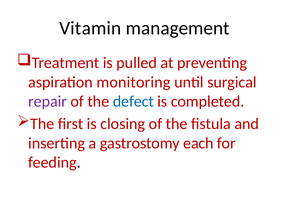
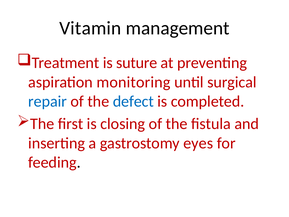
pulled: pulled -> suture (137, 63)
repair colour: purple -> blue (48, 101)
each: each -> eyes (198, 143)
